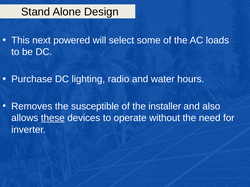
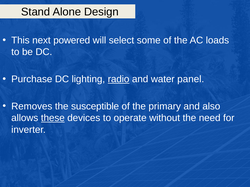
radio underline: none -> present (119, 79)
hours: hours -> panel (191, 79)
installer: installer -> primary (165, 107)
